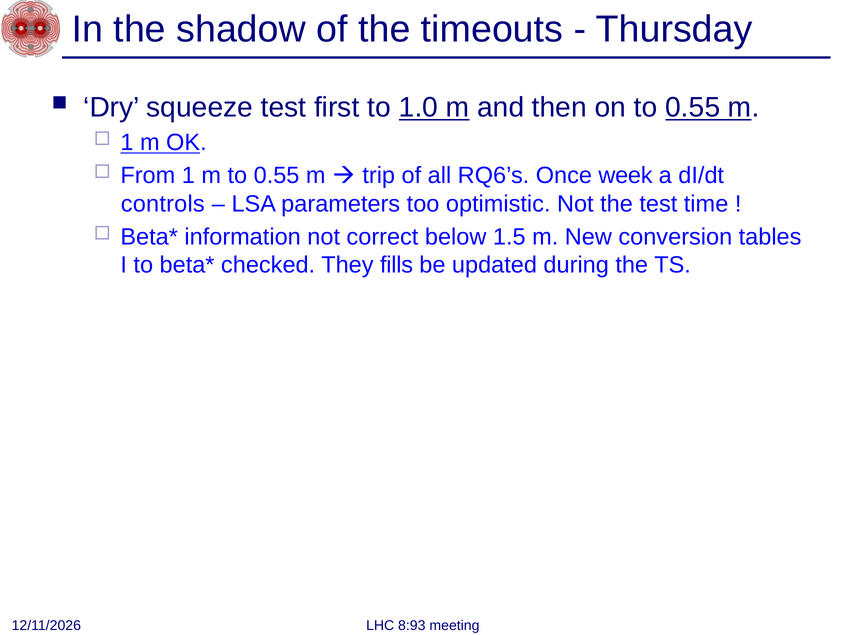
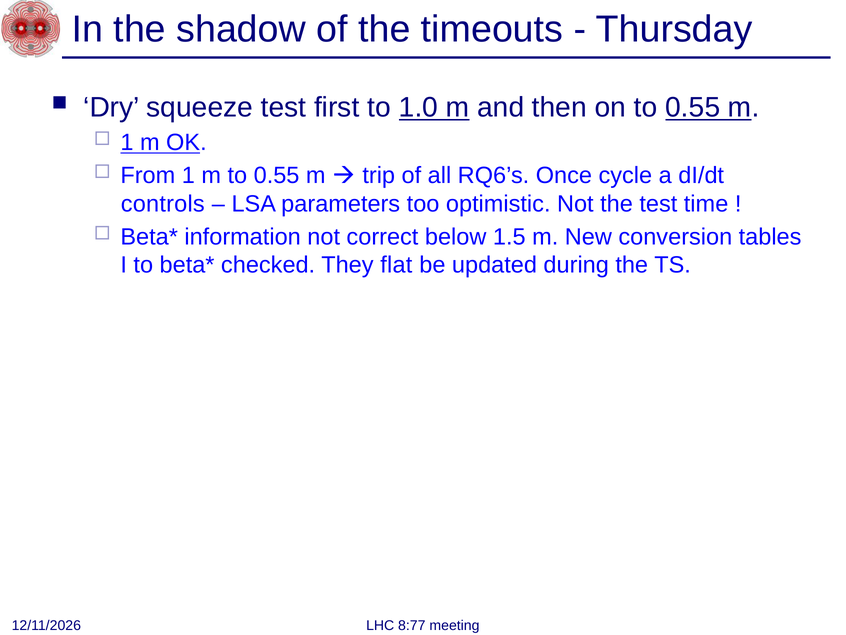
week: week -> cycle (625, 175)
fills: fills -> flat (396, 265)
8:93: 8:93 -> 8:77 (412, 625)
